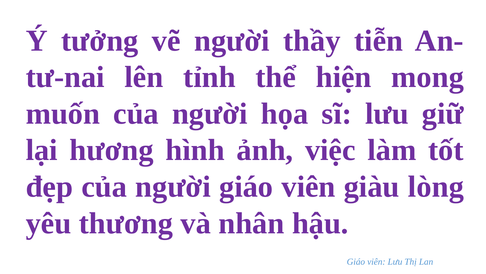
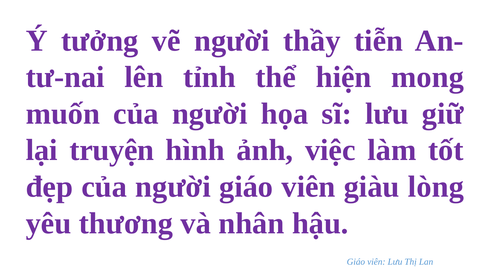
hương: hương -> truyện (112, 150)
